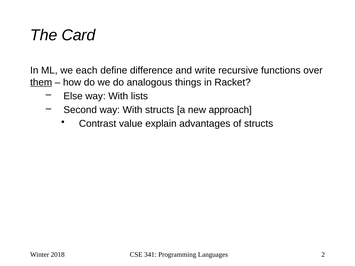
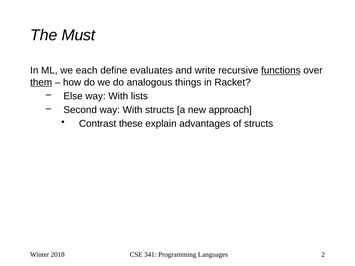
Card: Card -> Must (78, 35)
difference: difference -> evaluates (151, 71)
functions underline: none -> present (281, 71)
value: value -> these (131, 124)
